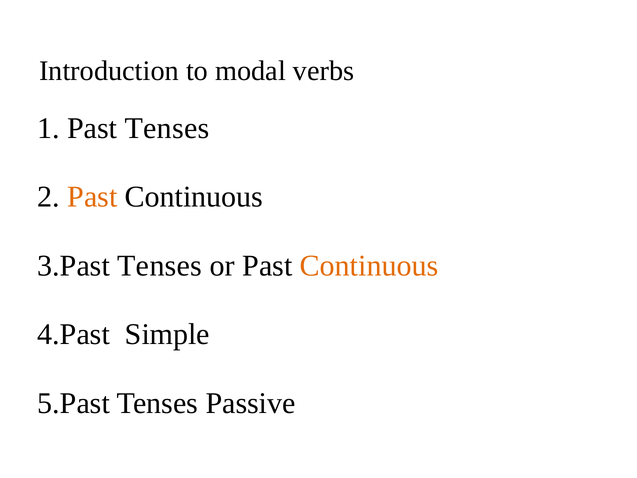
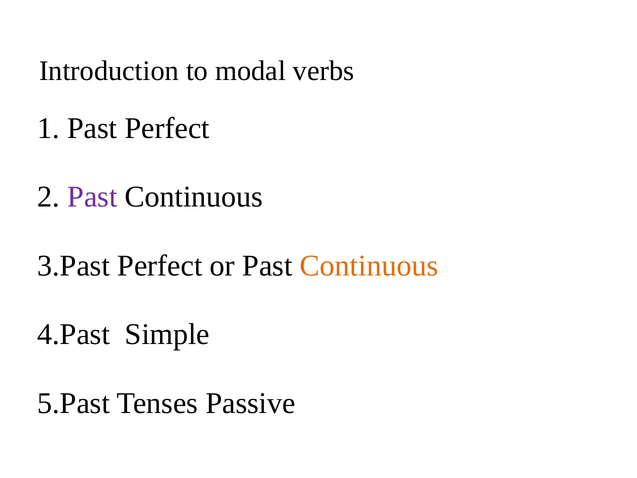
Past Tenses: Tenses -> Perfect (167, 128)
Past colour: orange -> purple (92, 197)
Tenses: Tenses -> Perfect (160, 266)
